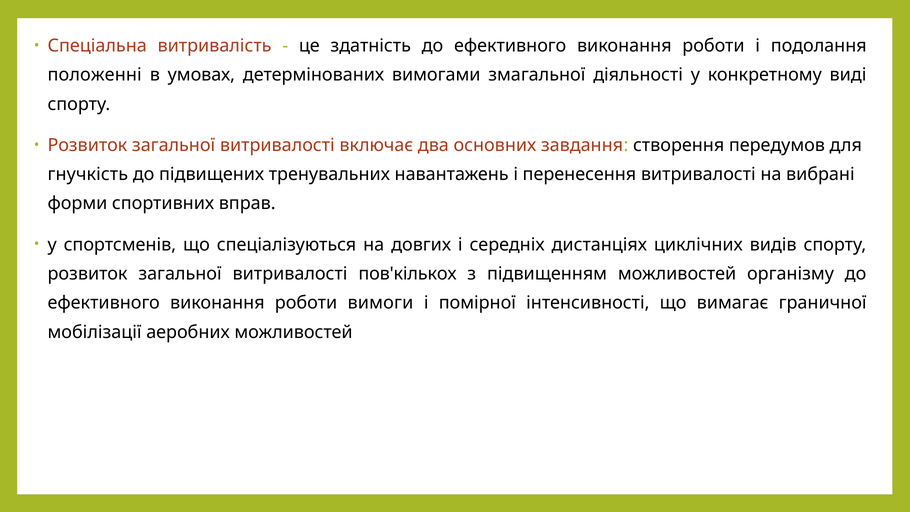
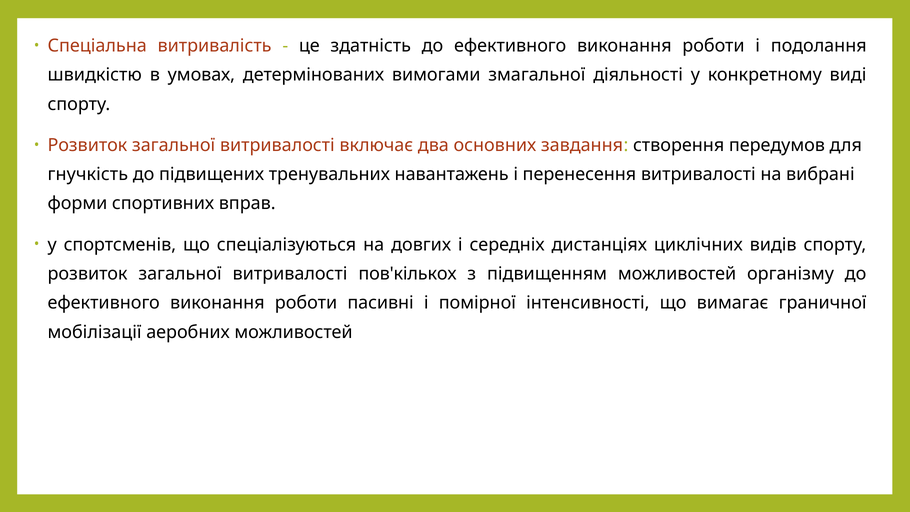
положенні: положенні -> швидкістю (95, 75)
вимоги: вимоги -> пасивні (381, 303)
